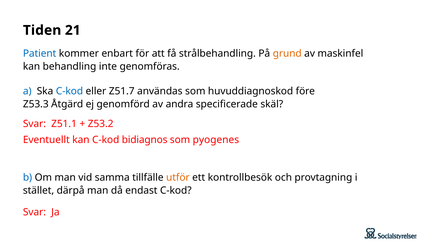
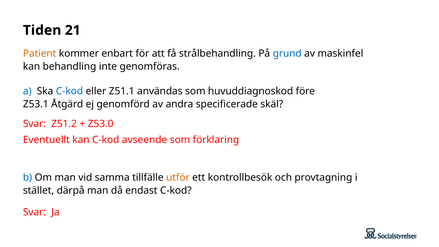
Patient colour: blue -> orange (40, 53)
grund colour: orange -> blue (287, 53)
Z51.7: Z51.7 -> Z51.1 (122, 91)
Z53.3: Z53.3 -> Z53.1 (36, 104)
Z51.1: Z51.1 -> Z51.2 (64, 124)
Z53.2: Z53.2 -> Z53.0 (101, 124)
bidiagnos: bidiagnos -> avseende (145, 140)
pyogenes: pyogenes -> förklaring (216, 140)
